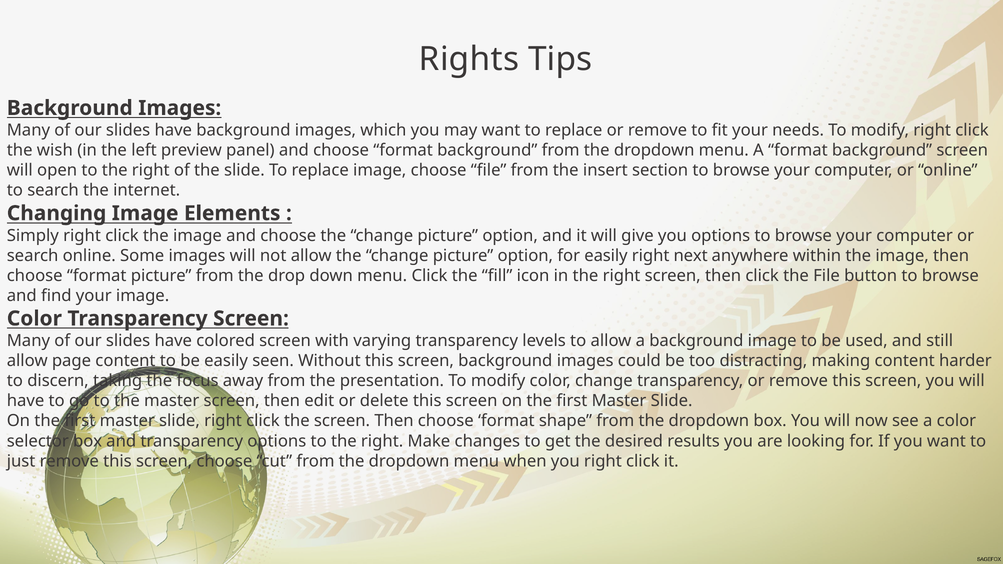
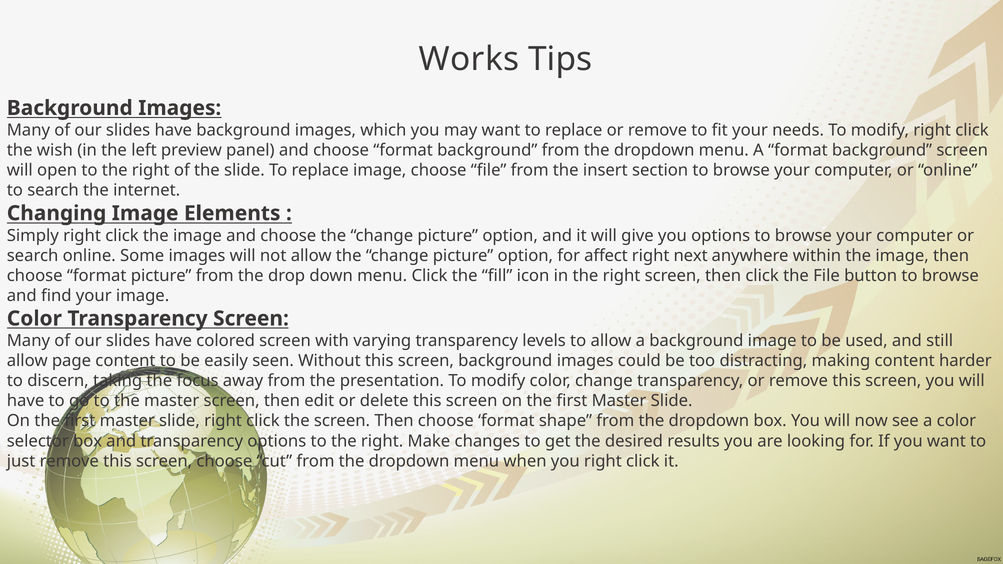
Rights: Rights -> Works (469, 59)
for easily: easily -> affect (606, 256)
